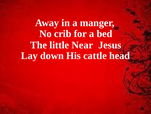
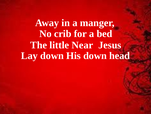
His cattle: cattle -> down (95, 55)
